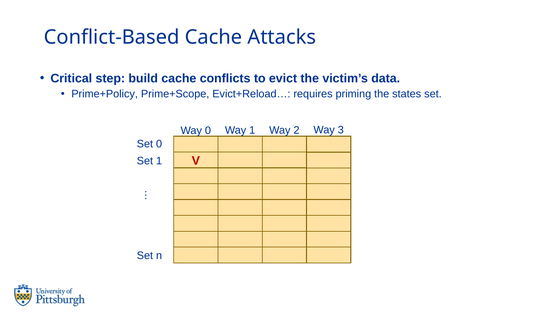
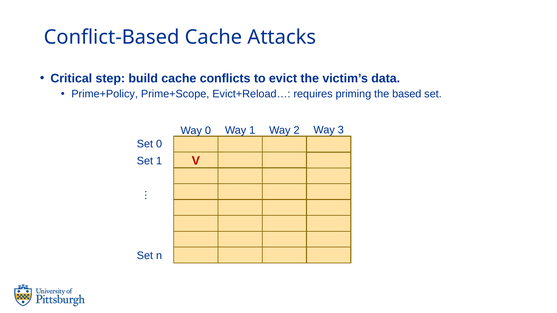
states: states -> based (407, 94)
